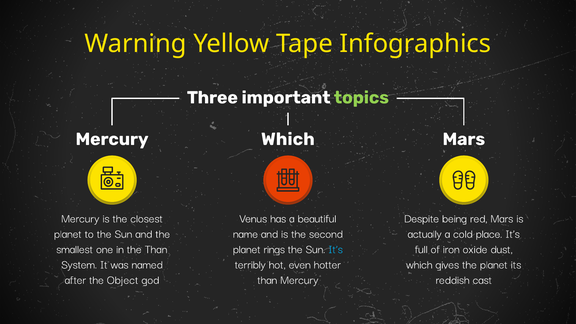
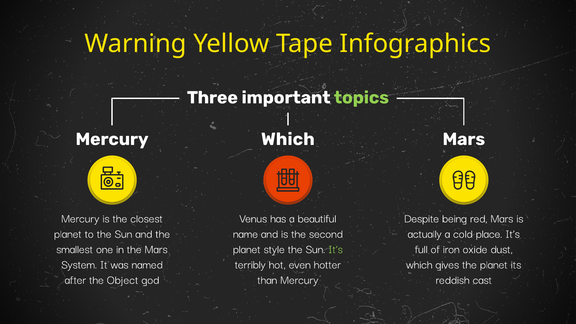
the Than: Than -> Mars (156, 249)
rings: rings -> style (274, 249)
It’s colour: light blue -> light green (336, 249)
